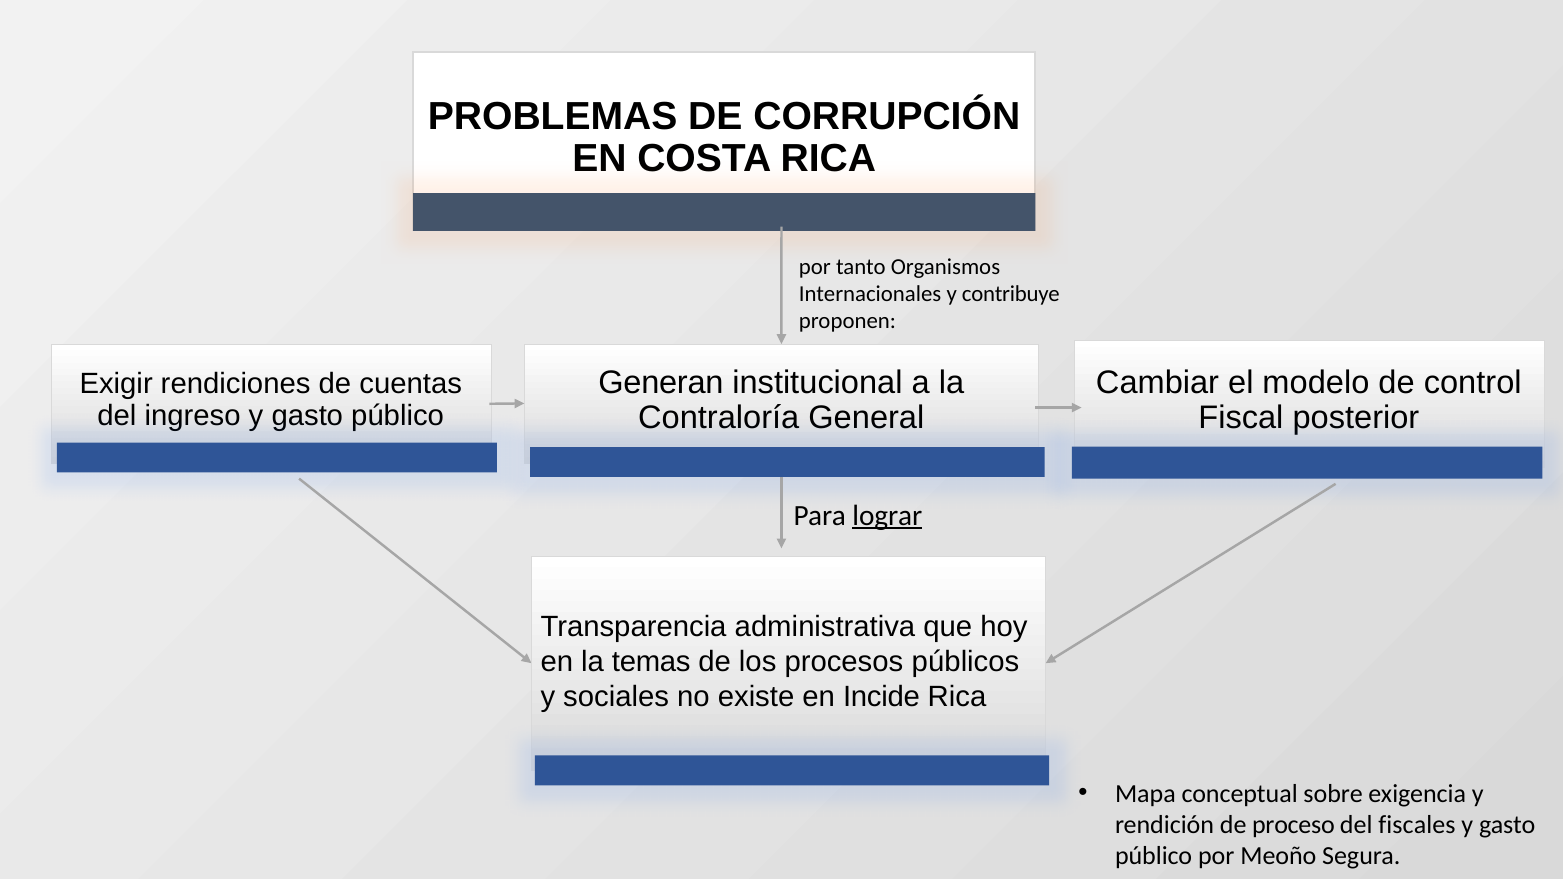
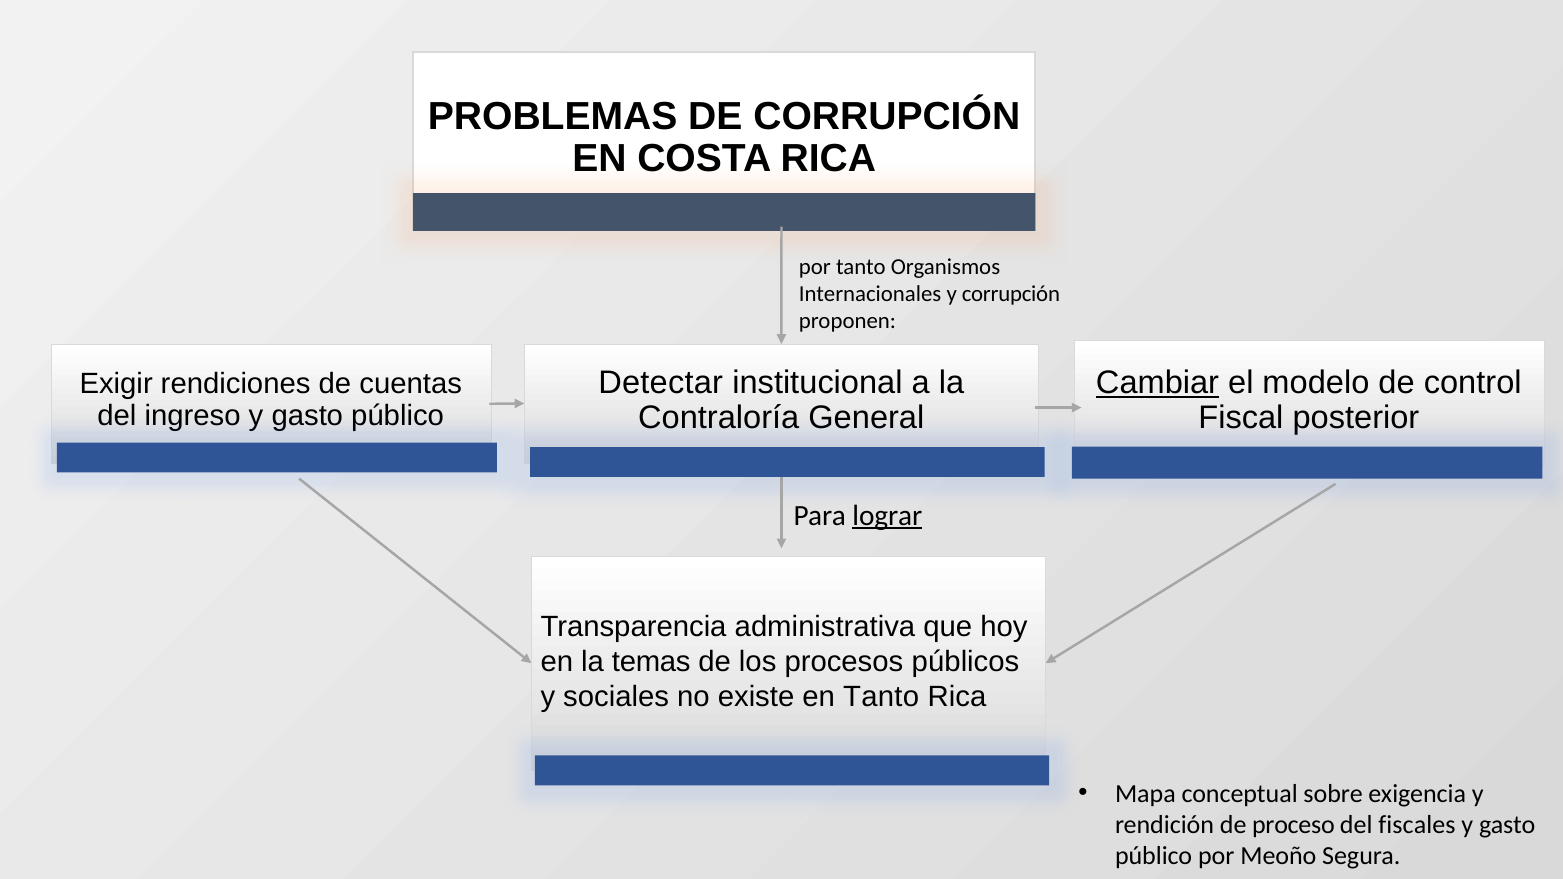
y contribuye: contribuye -> corrupción (1011, 294)
Generan: Generan -> Detectar (661, 383)
Cambiar underline: none -> present (1158, 383)
en Incide: Incide -> Tanto (881, 697)
